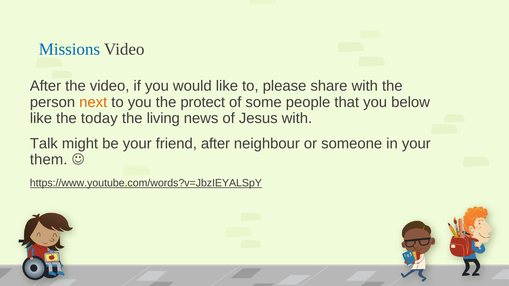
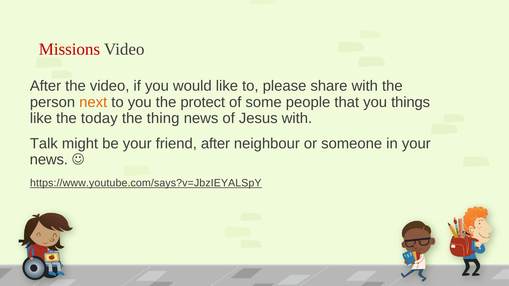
Missions colour: blue -> red (69, 49)
below: below -> things (411, 102)
living: living -> thing (163, 118)
them: them -> news (49, 160)
https://www.youtube.com/words?v=JbzIEYALSpY: https://www.youtube.com/words?v=JbzIEYALSpY -> https://www.youtube.com/says?v=JbzIEYALSpY (146, 183)
